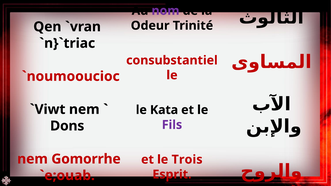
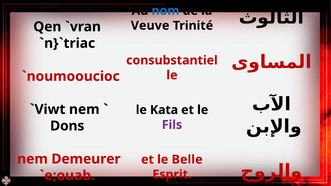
nom colour: purple -> blue (165, 11)
Odeur: Odeur -> Veuve (150, 26)
Gomorrhe: Gomorrhe -> Demeurer (86, 159)
Trois: Trois -> Belle (187, 160)
